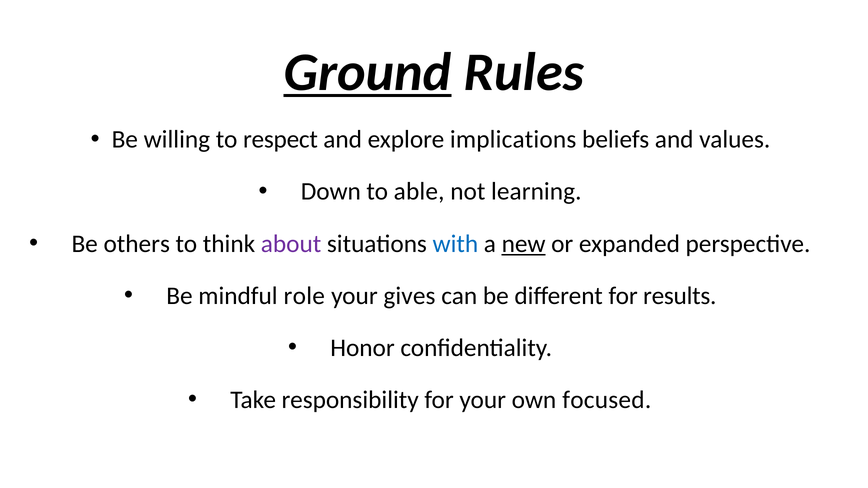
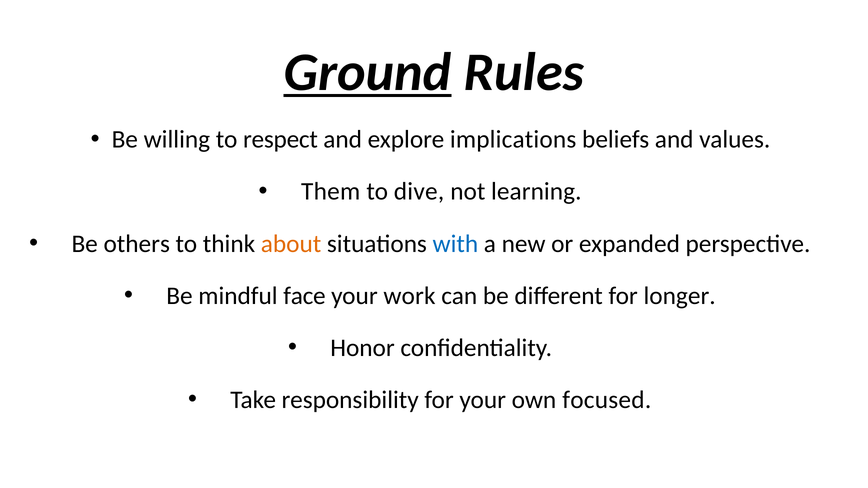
Down: Down -> Them (331, 192)
able: able -> dive (419, 192)
about colour: purple -> orange (291, 244)
new underline: present -> none (524, 244)
role: role -> face (305, 296)
gives: gives -> work (409, 296)
results: results -> longer (680, 296)
